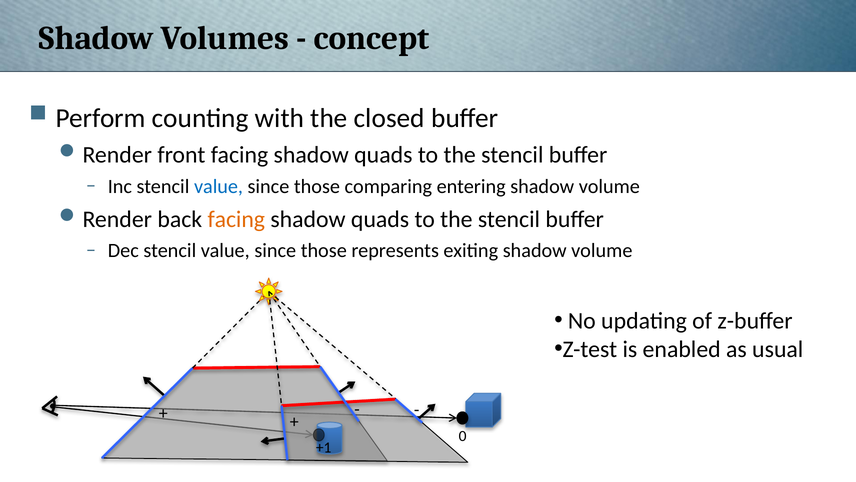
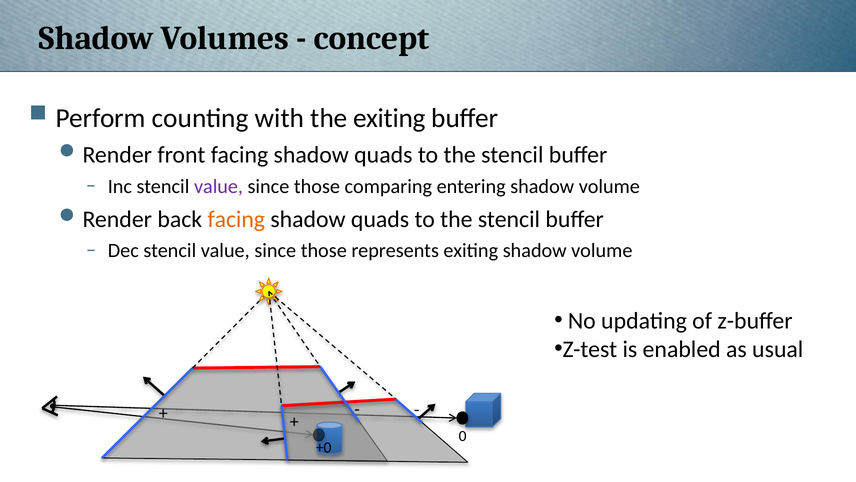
the closed: closed -> exiting (389, 118)
value colour: blue -> purple (219, 186)
+1: +1 -> +0 (324, 447)
